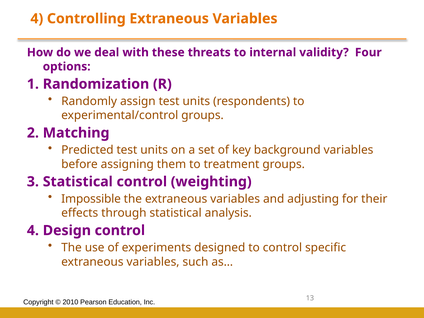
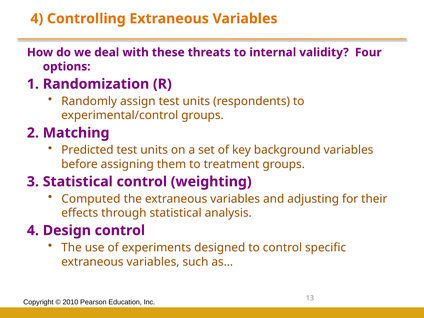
Impossible: Impossible -> Computed (91, 199)
